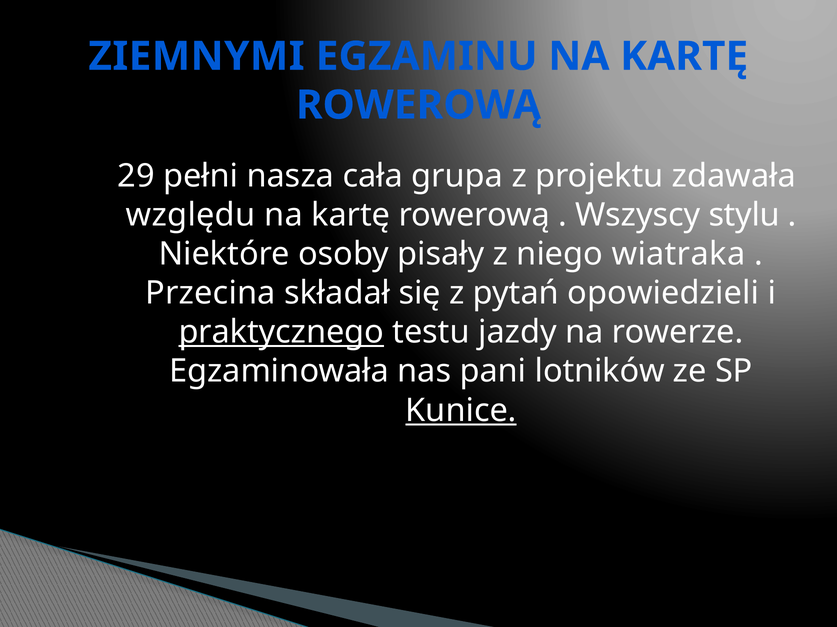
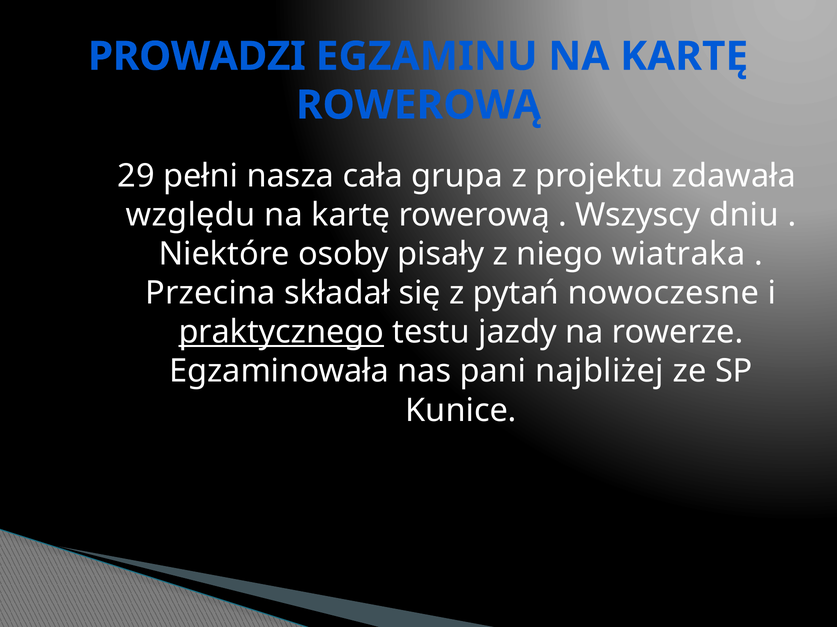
ZIEMNYMI: ZIEMNYMI -> PROWADZI (197, 56)
stylu: stylu -> dniu (744, 215)
opowiedzieli: opowiedzieli -> nowoczesne (663, 294)
lotników: lotników -> najbliżej (600, 372)
Kunice underline: present -> none (461, 411)
